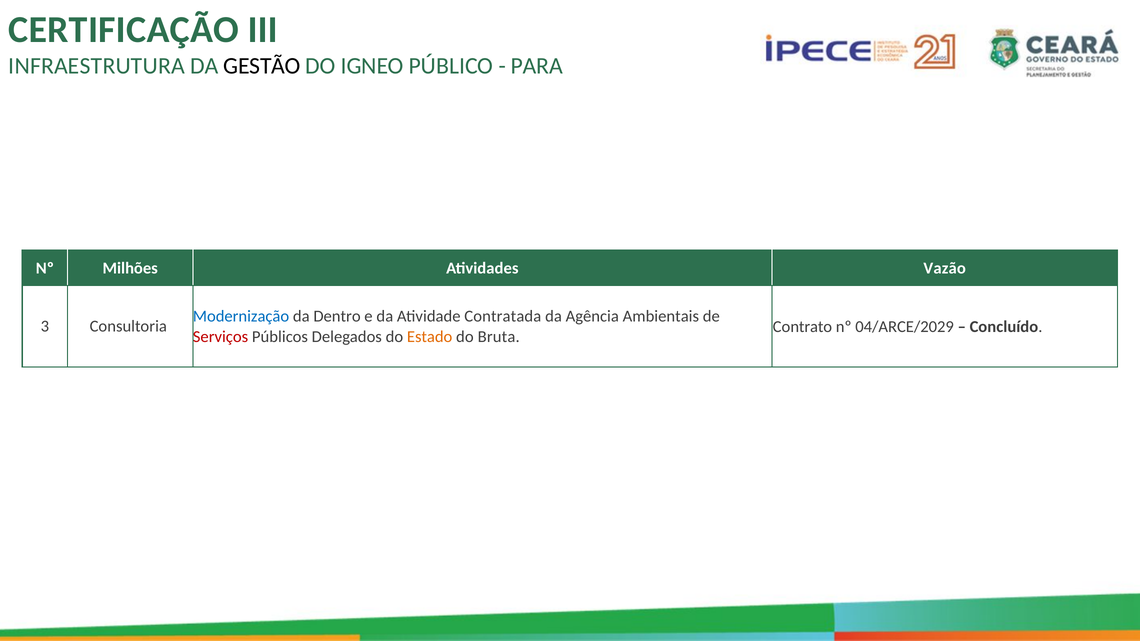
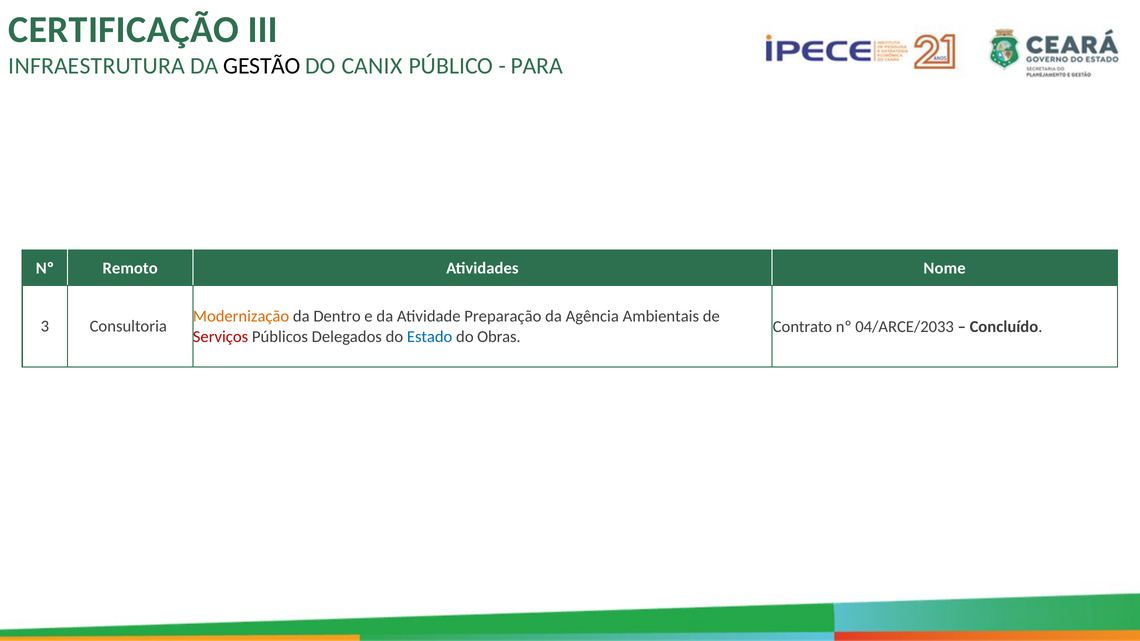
IGNEO: IGNEO -> CANIX (372, 66)
Milhões: Milhões -> Remoto (130, 268)
Vazão: Vazão -> Nome (945, 268)
Modernização colour: blue -> orange (241, 317)
Contratada: Contratada -> Preparação (503, 317)
04/ARCE/2029: 04/ARCE/2029 -> 04/ARCE/2033 (905, 327)
Estado colour: orange -> blue (430, 337)
Bruta: Bruta -> Obras (499, 337)
